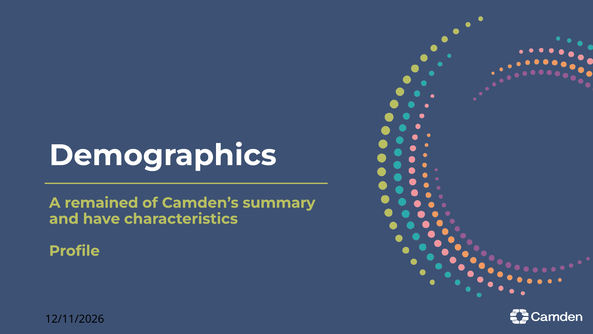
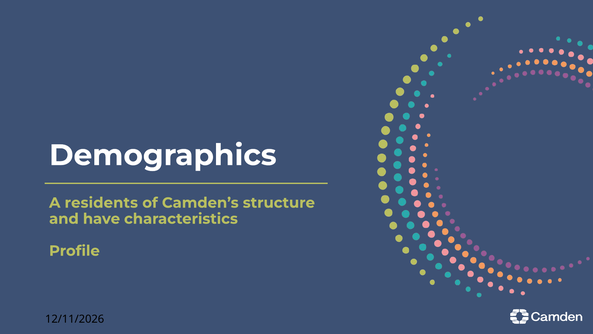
remained: remained -> residents (101, 203)
summary: summary -> structure (279, 203)
